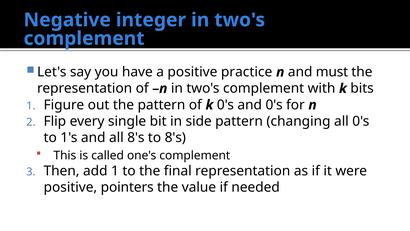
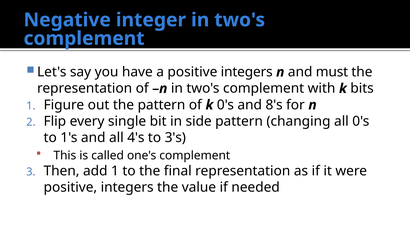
a positive practice: practice -> integers (247, 72)
and 0's: 0's -> 8's (274, 105)
all 8's: 8's -> 4's (136, 138)
to 8's: 8's -> 3's (175, 138)
pointers: pointers -> integers (127, 187)
